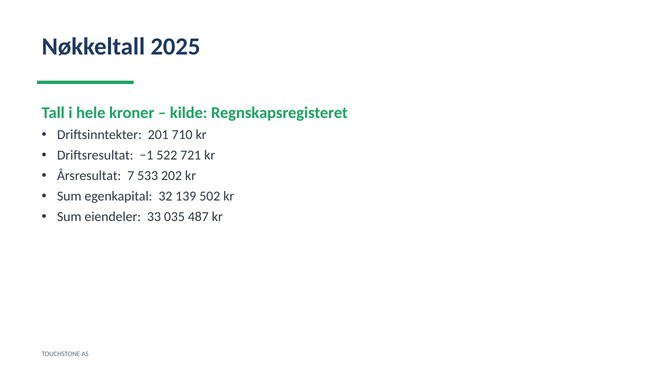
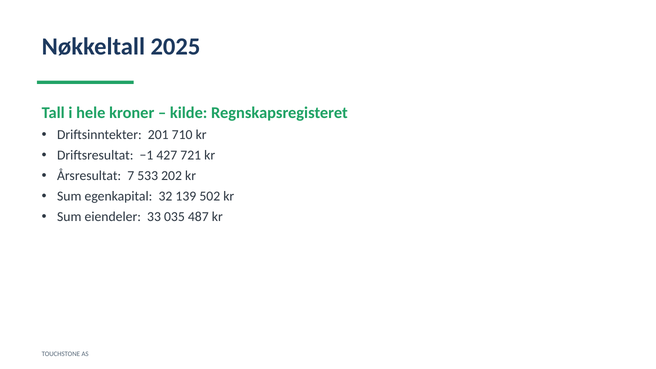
522: 522 -> 427 (167, 155)
